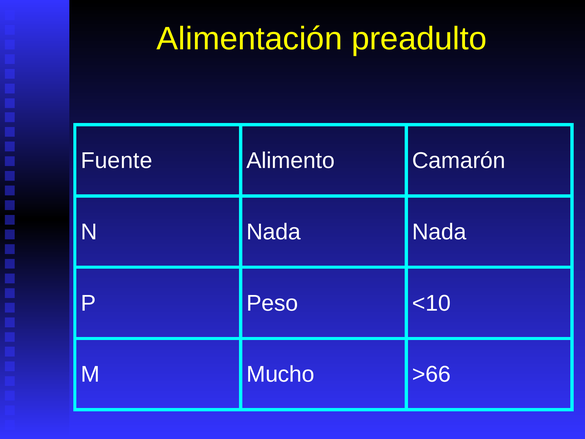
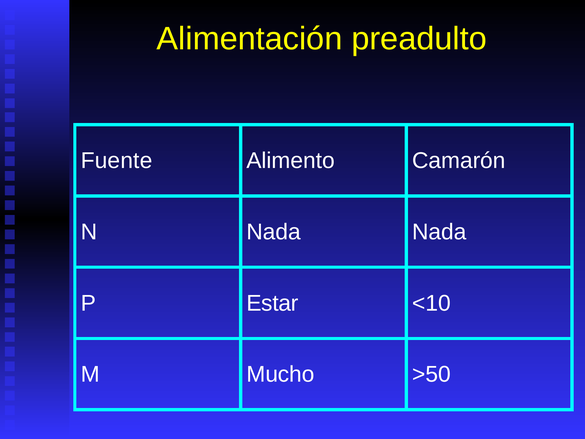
Peso: Peso -> Estar (272, 303)
>66: >66 -> >50 (431, 374)
